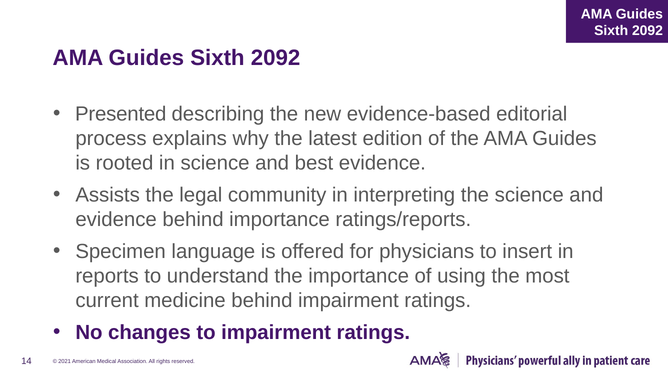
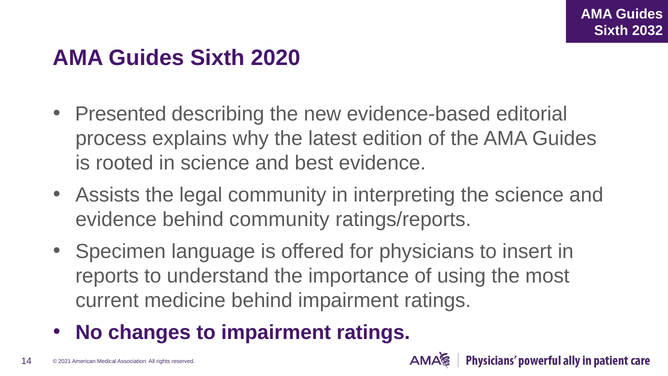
2092: 2092 -> 2032 (647, 31)
2092: 2092 -> 2020 (276, 58)
behind importance: importance -> community (279, 219)
